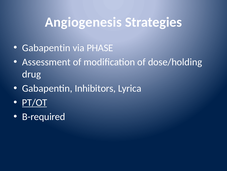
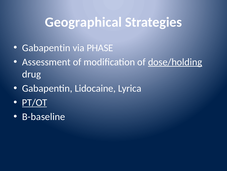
Angiogenesis: Angiogenesis -> Geographical (83, 22)
dose/holding underline: none -> present (175, 62)
Inhibitors: Inhibitors -> Lidocaine (95, 88)
B-required: B-required -> B-baseline (44, 116)
